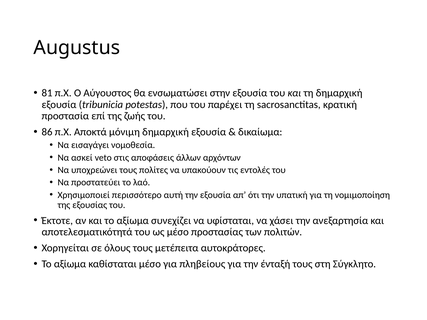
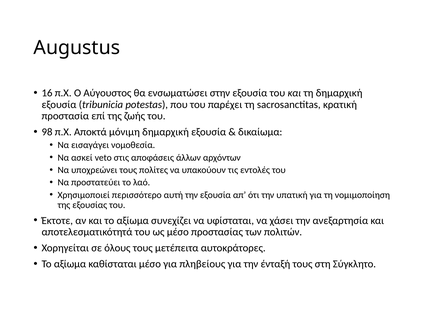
81: 81 -> 16 (47, 93)
86: 86 -> 98 (47, 132)
